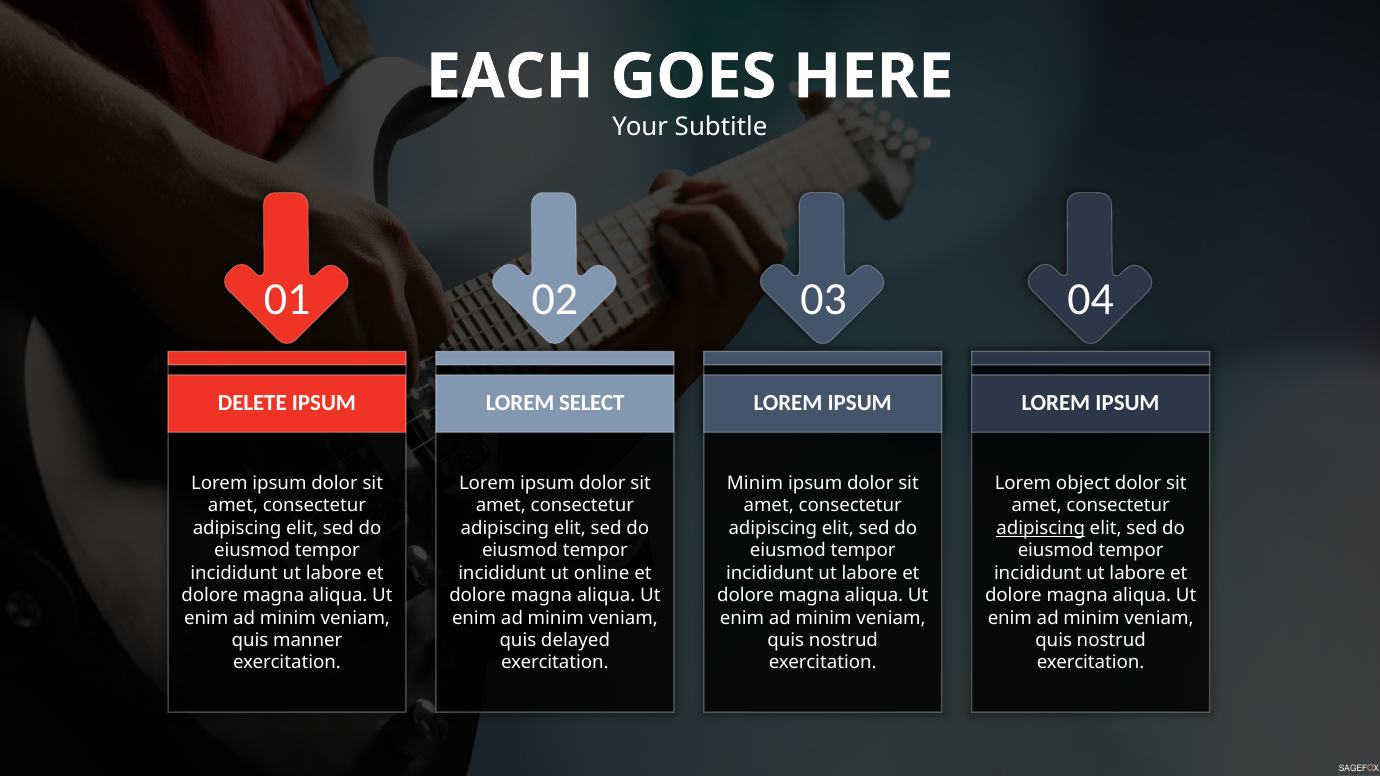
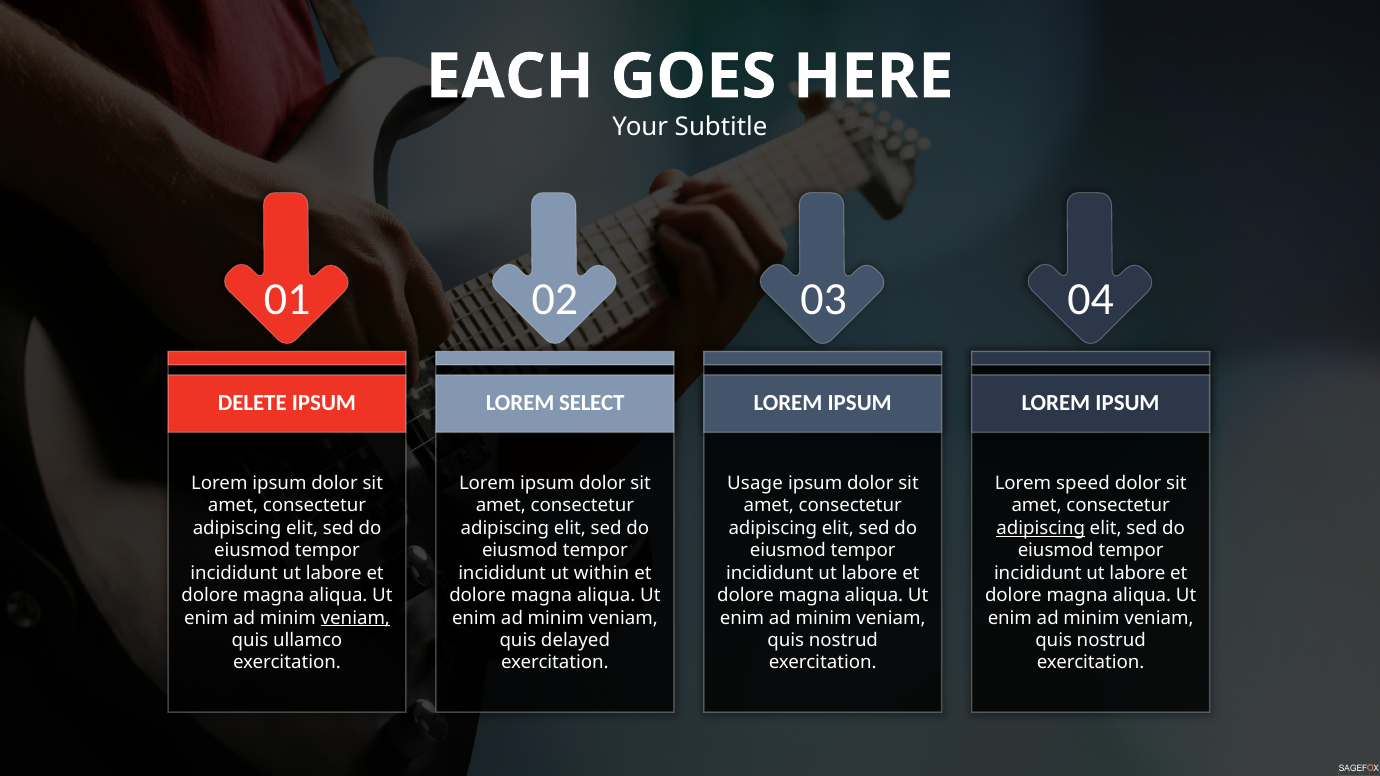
Minim: Minim -> Usage (755, 483)
object: object -> speed (1083, 483)
online: online -> within (602, 573)
veniam underline: none -> present (355, 618)
manner: manner -> ullamco (308, 640)
